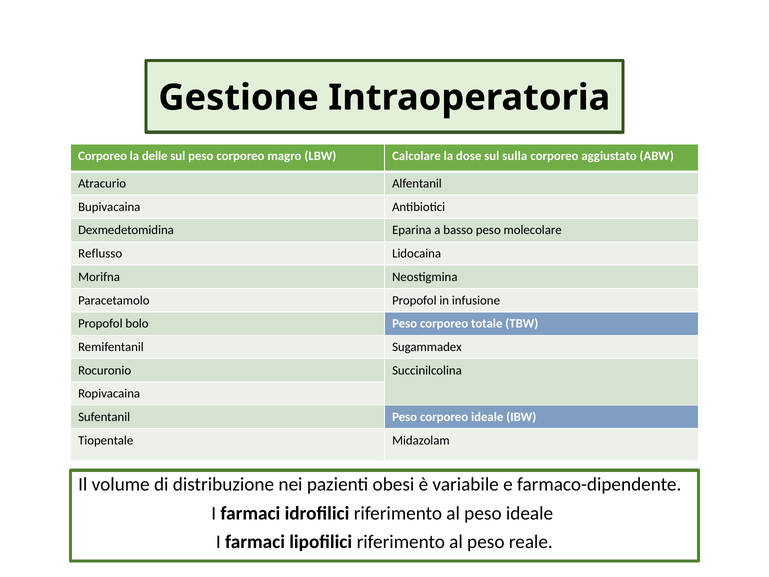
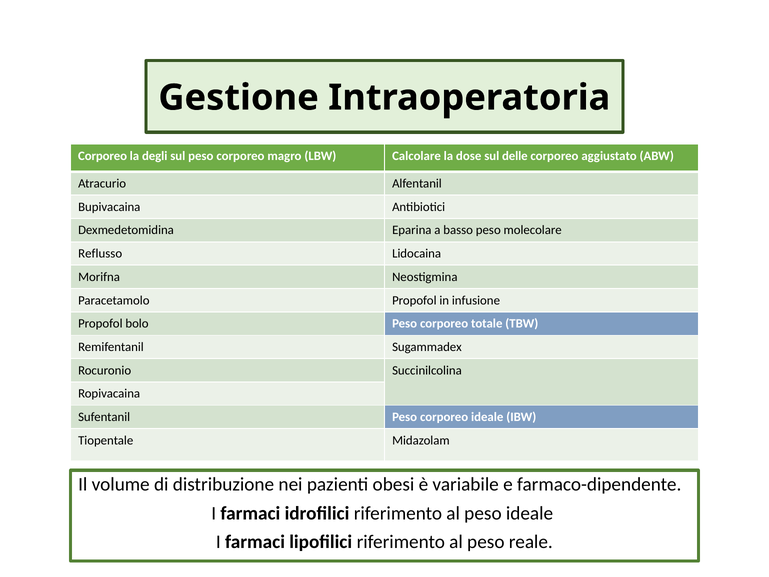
delle: delle -> degli (155, 156)
sulla: sulla -> delle (515, 156)
